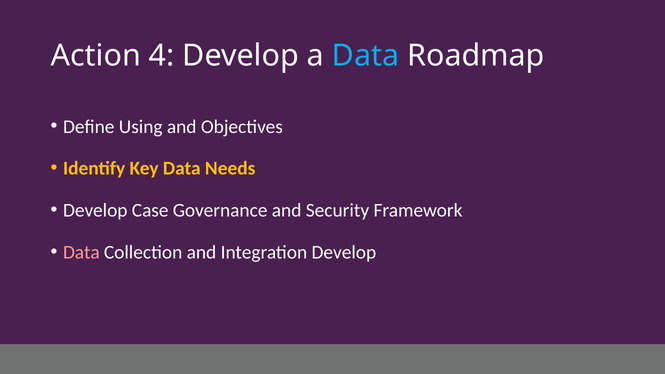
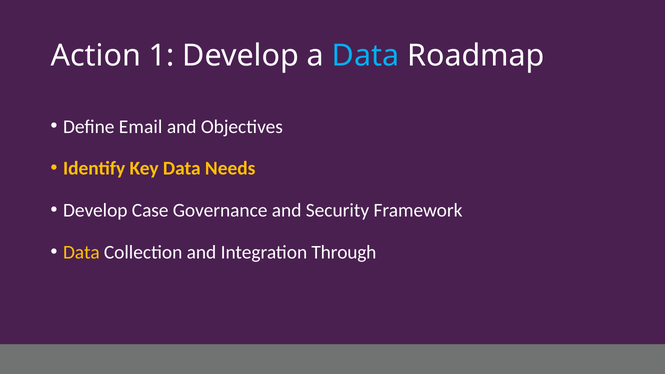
4: 4 -> 1 (162, 56)
Using: Using -> Email (141, 127)
Data colour: pink -> yellow (81, 252)
Integration Develop: Develop -> Through (344, 252)
